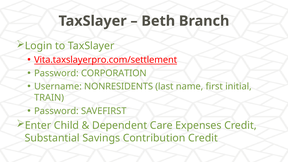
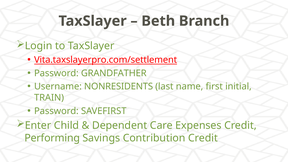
CORPORATION: CORPORATION -> GRANDFATHER (114, 73)
Substantial: Substantial -> Performing (52, 138)
